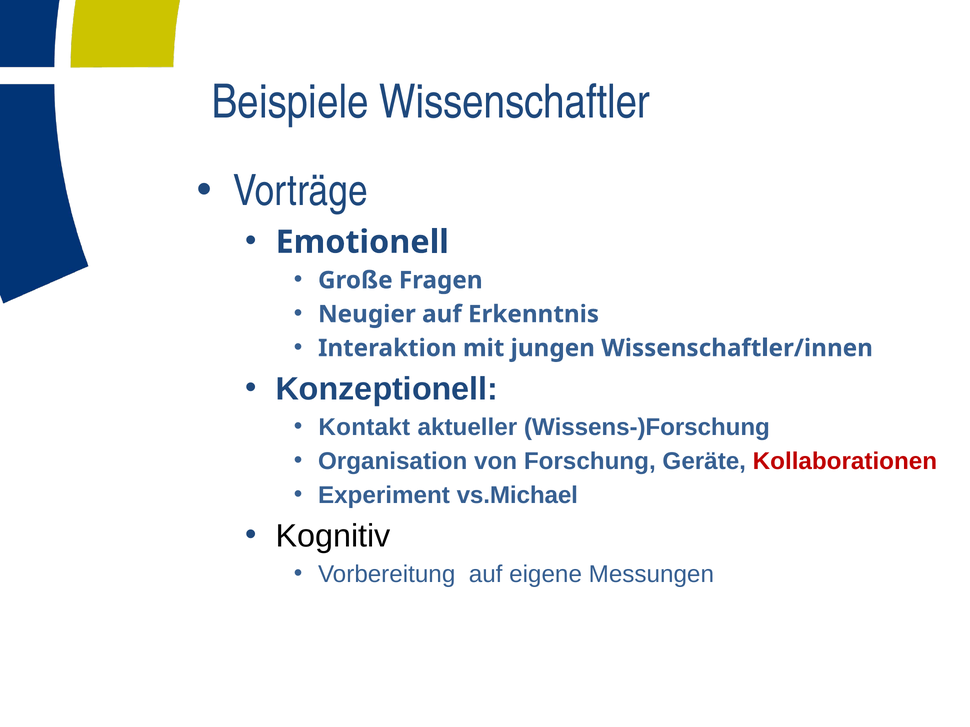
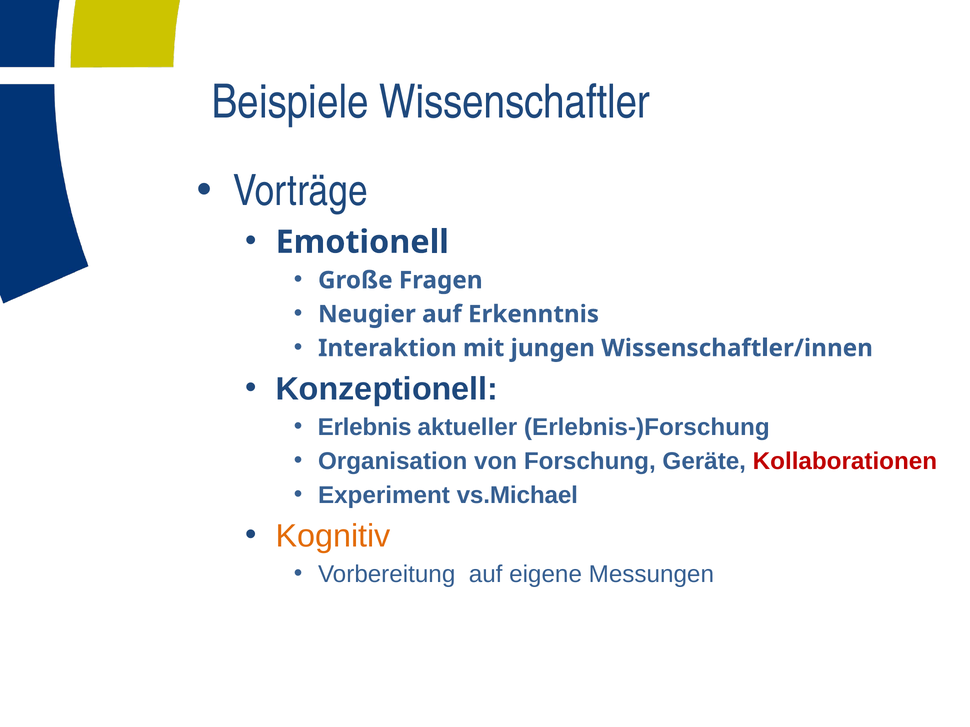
Kontakt: Kontakt -> Erlebnis (365, 428)
Wissens-)Forschung: Wissens-)Forschung -> Erlebnis-)Forschung (647, 428)
Kognitiv colour: black -> orange (333, 536)
